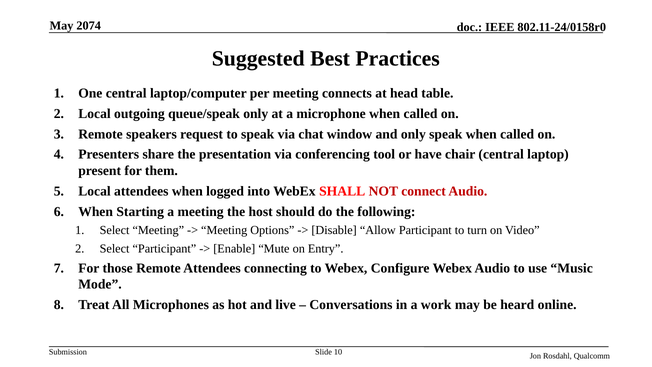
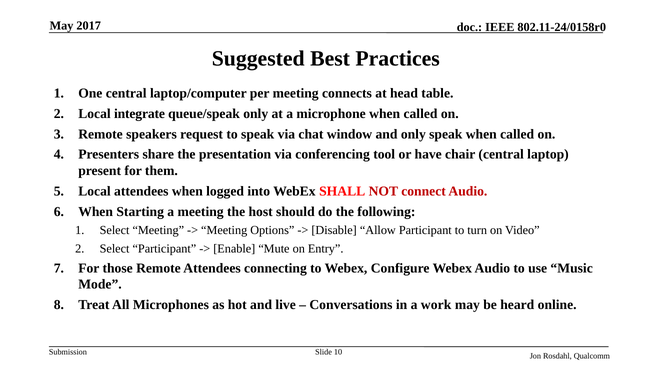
2074: 2074 -> 2017 (89, 26)
outgoing: outgoing -> integrate (139, 114)
